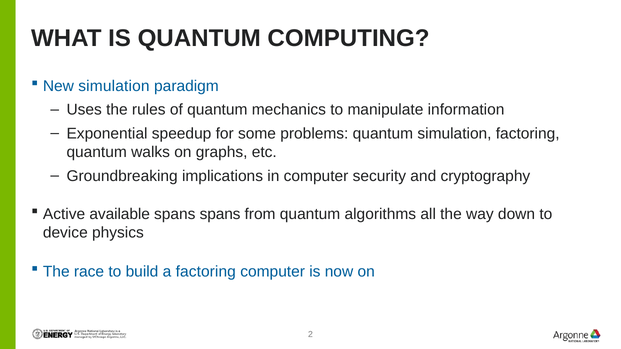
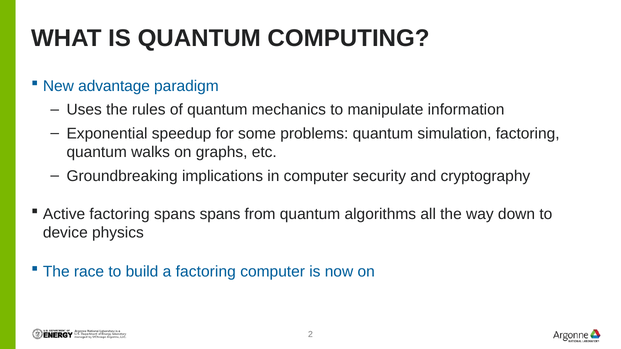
New simulation: simulation -> advantage (114, 86)
Active available: available -> factoring (120, 214)
